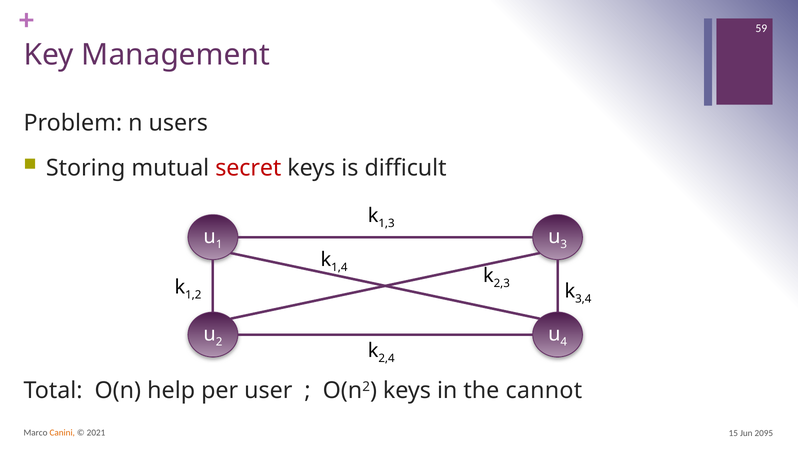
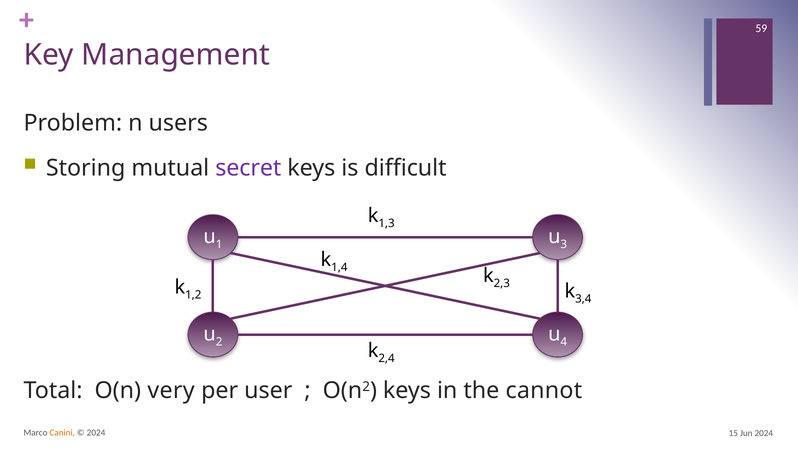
secret colour: red -> purple (248, 168)
help: help -> very (171, 390)
2021: 2021 -> 2024 (96, 433)
Jun 2095: 2095 -> 2024 (764, 433)
